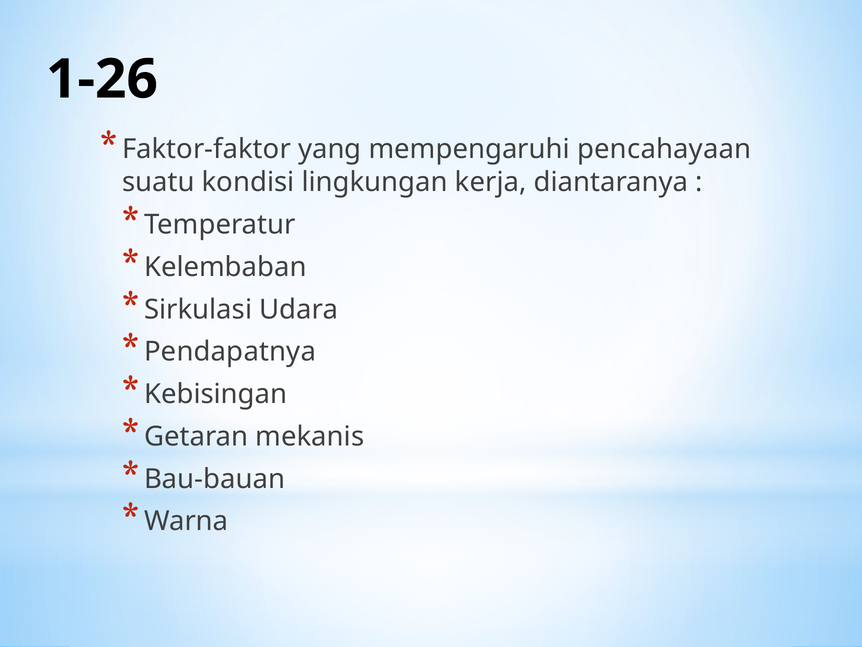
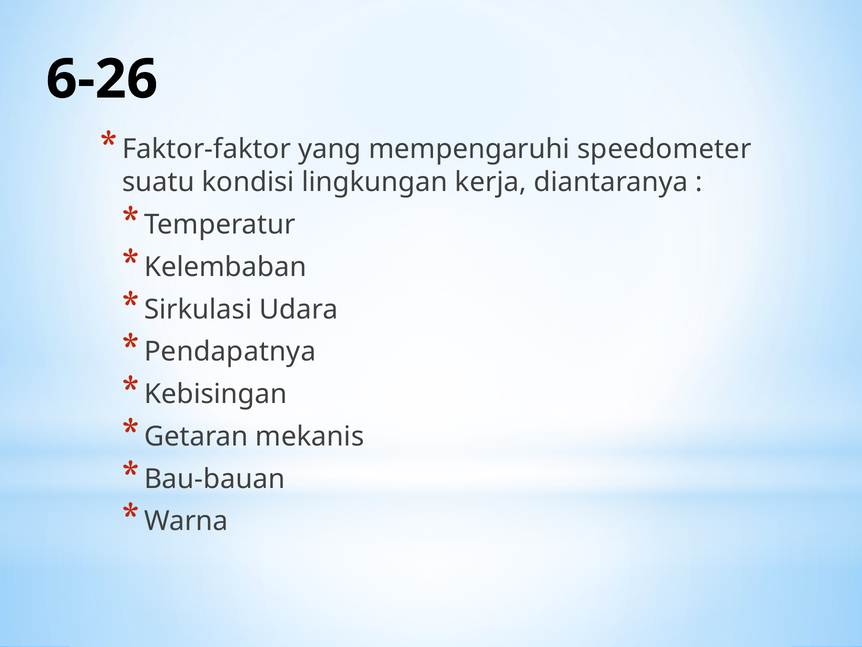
1-26: 1-26 -> 6-26 (102, 79)
pencahayaan: pencahayaan -> speedometer (664, 149)
